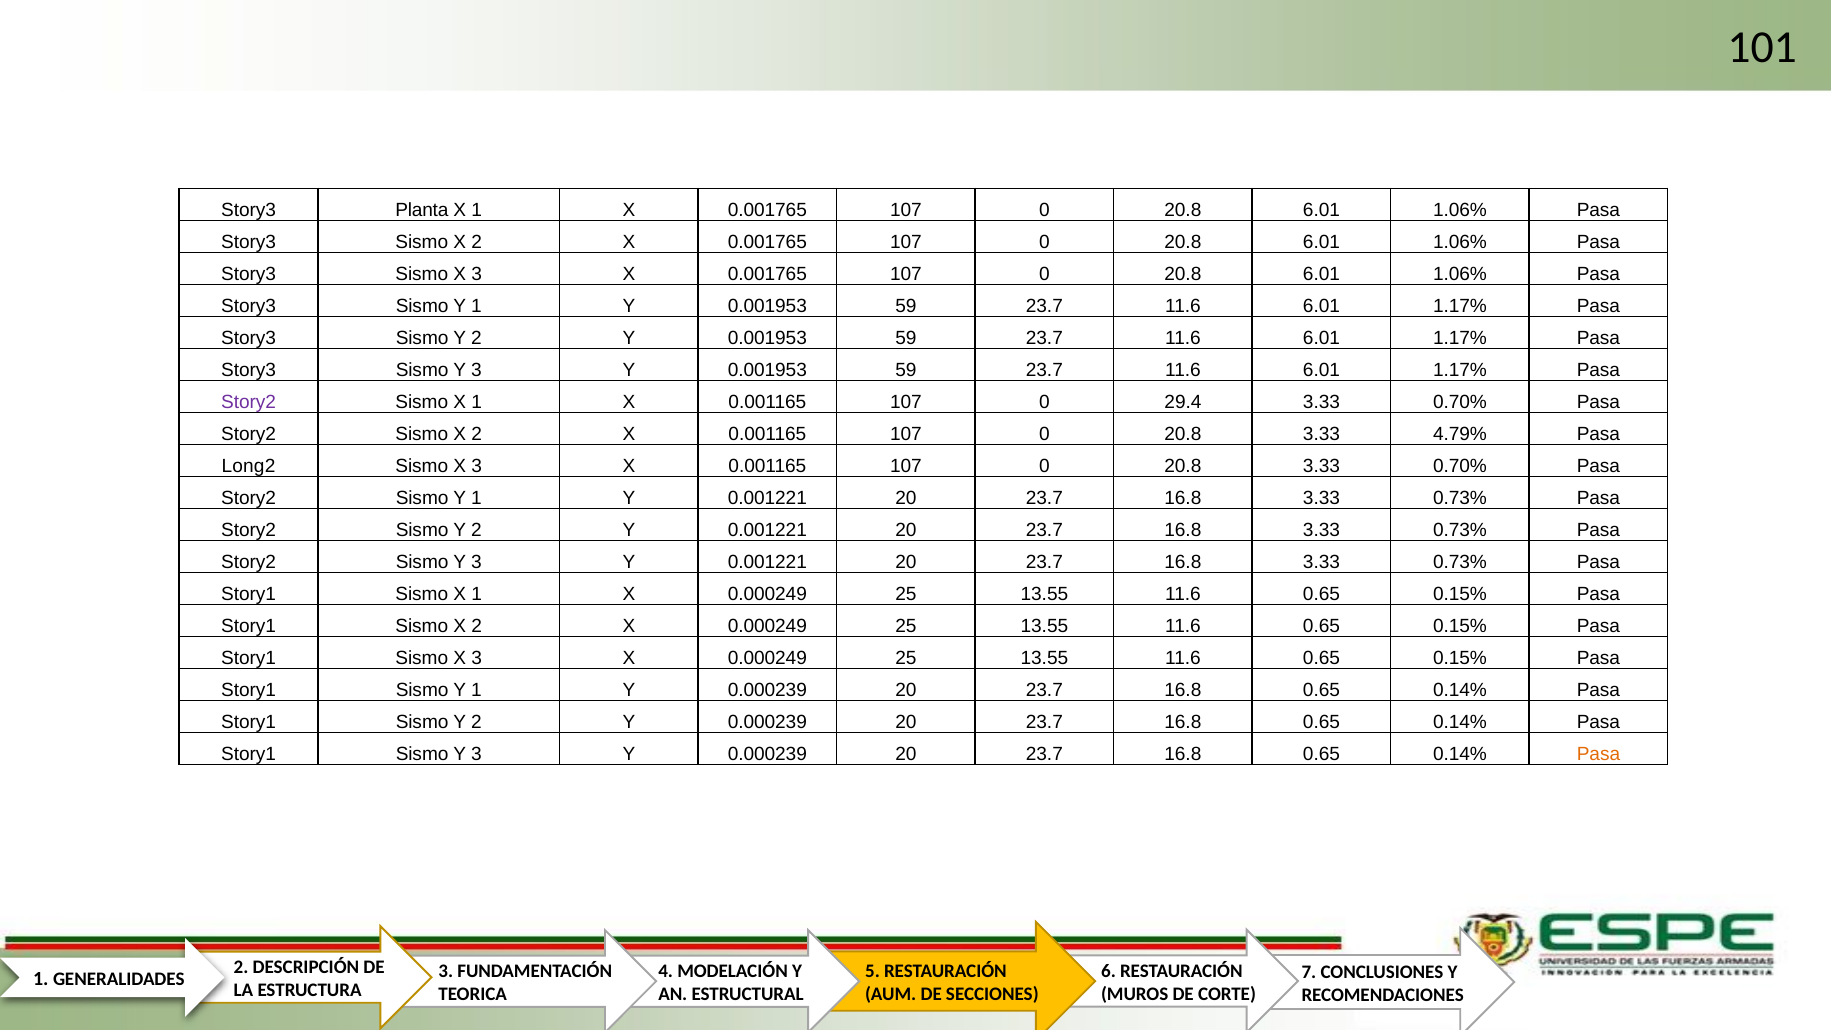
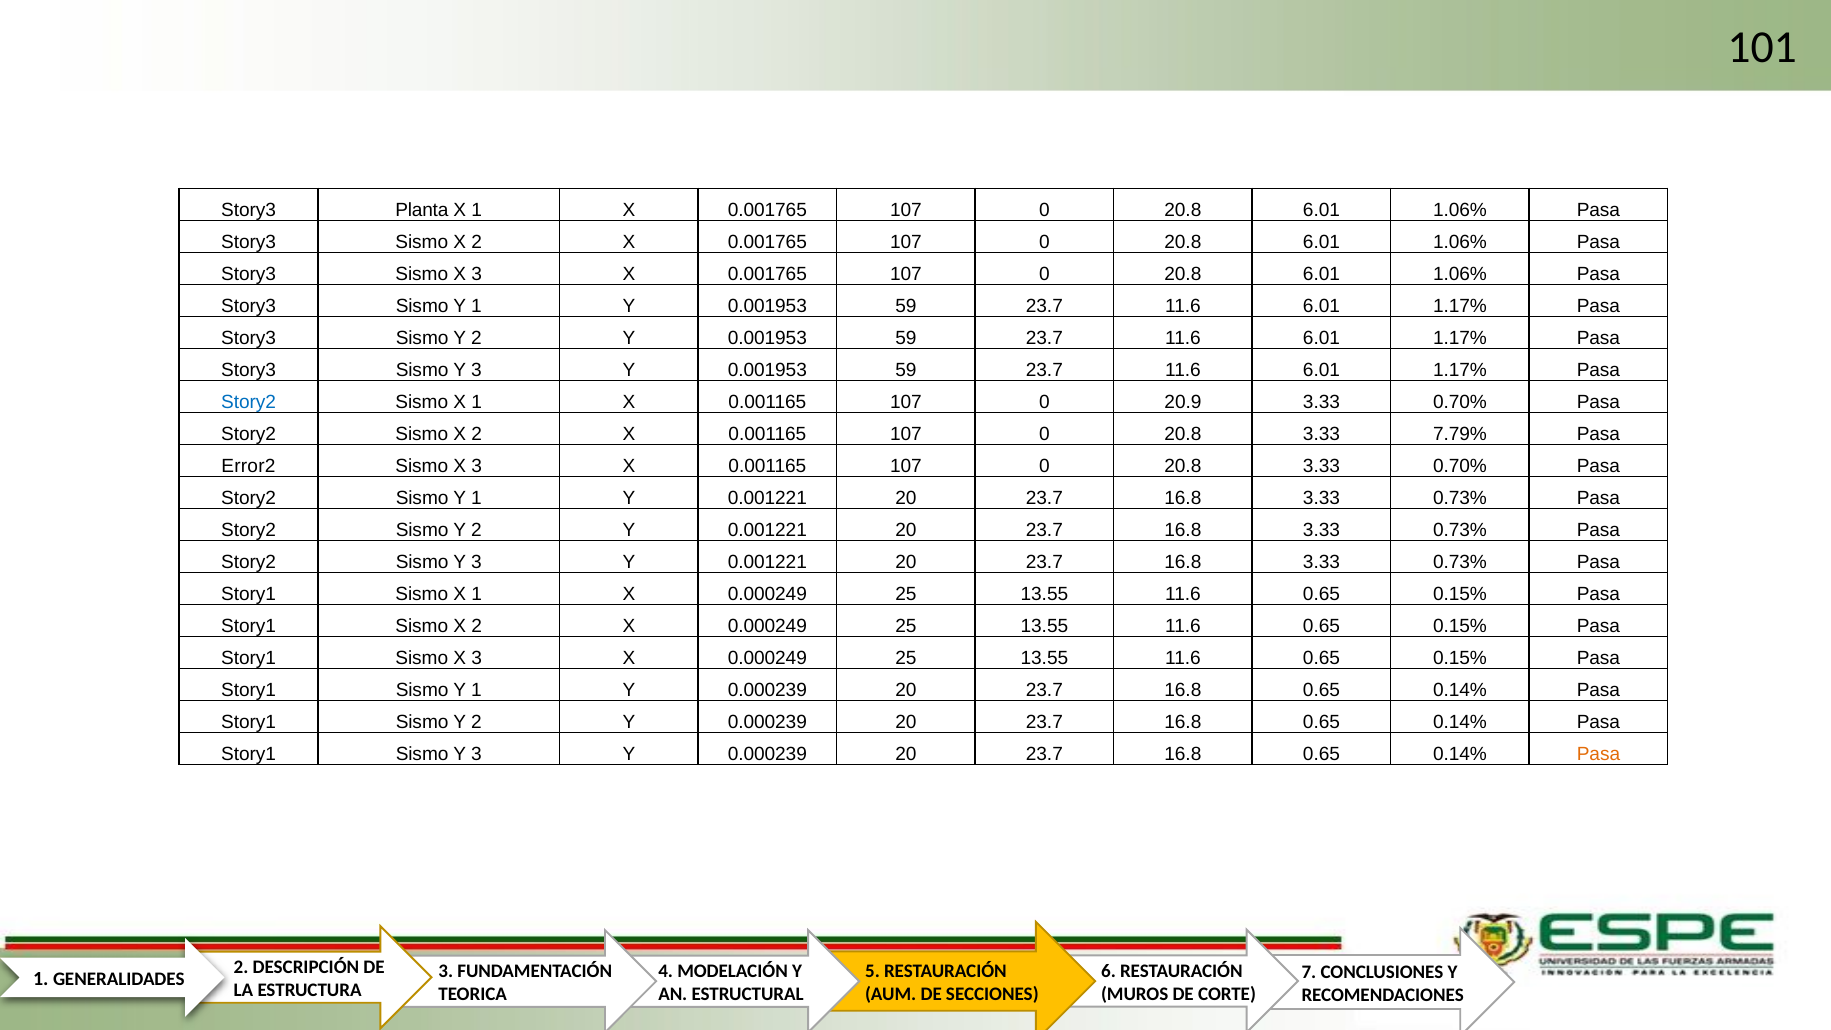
Story2 colour: purple -> blue (249, 402)
29.4: 29.4 -> 20.9 (1183, 402)
4.79%: 4.79% -> 7.79% (1460, 434)
Long2: Long2 -> Error2 (248, 466)
